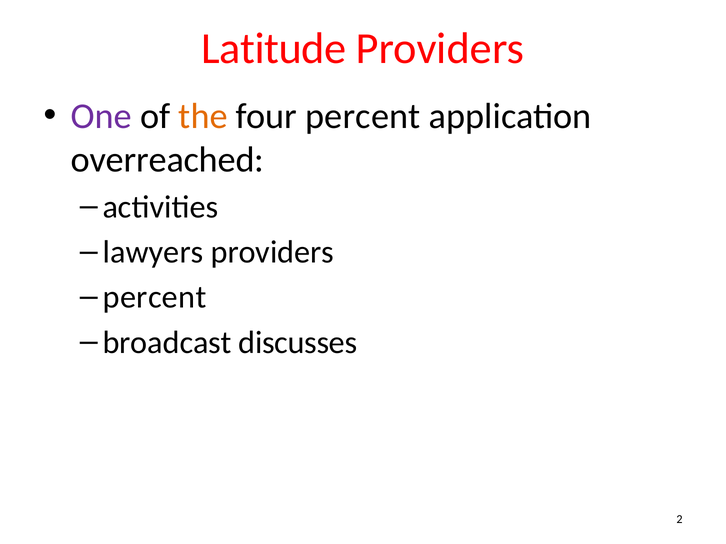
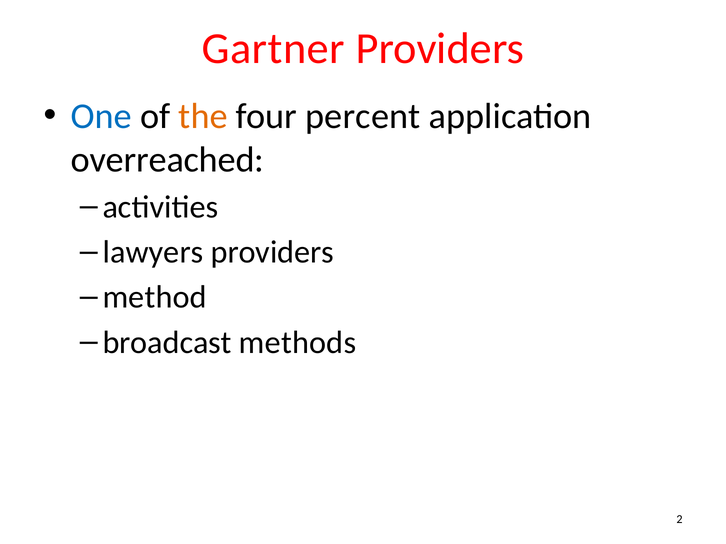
Latitude: Latitude -> Gartner (273, 48)
One colour: purple -> blue (101, 116)
percent: percent -> method (155, 298)
discusses: discusses -> methods (298, 343)
